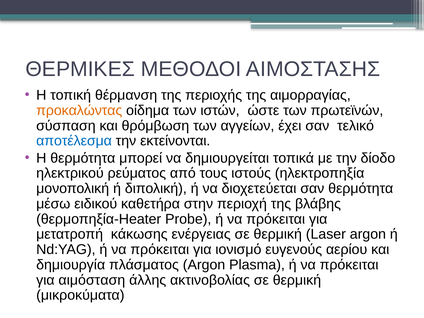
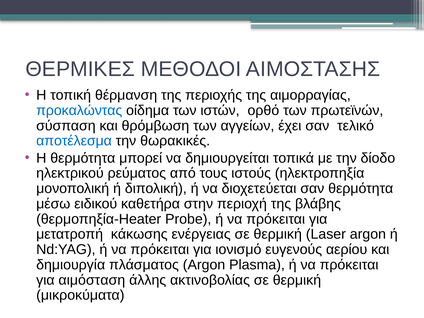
προκαλώντας colour: orange -> blue (79, 110)
ώστε: ώστε -> ορθό (263, 110)
εκτείνονται: εκτείνονται -> θωρακικές (175, 141)
